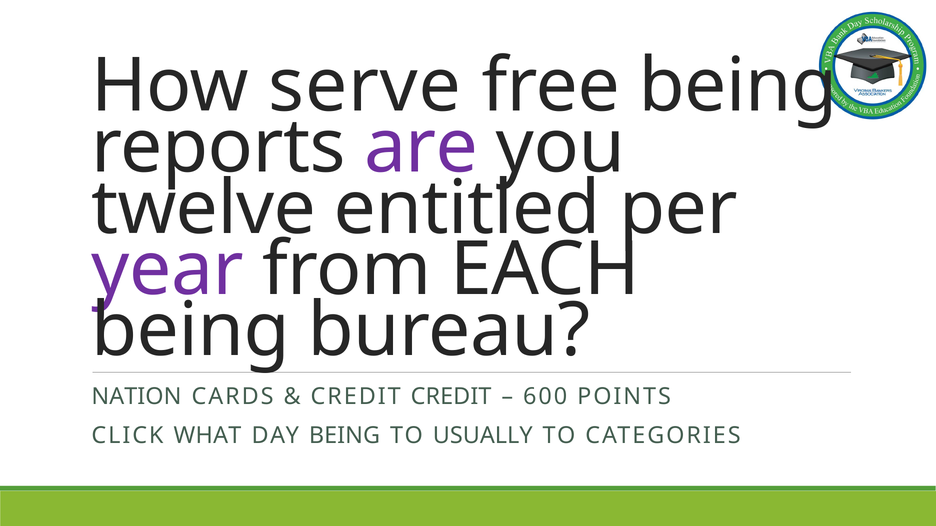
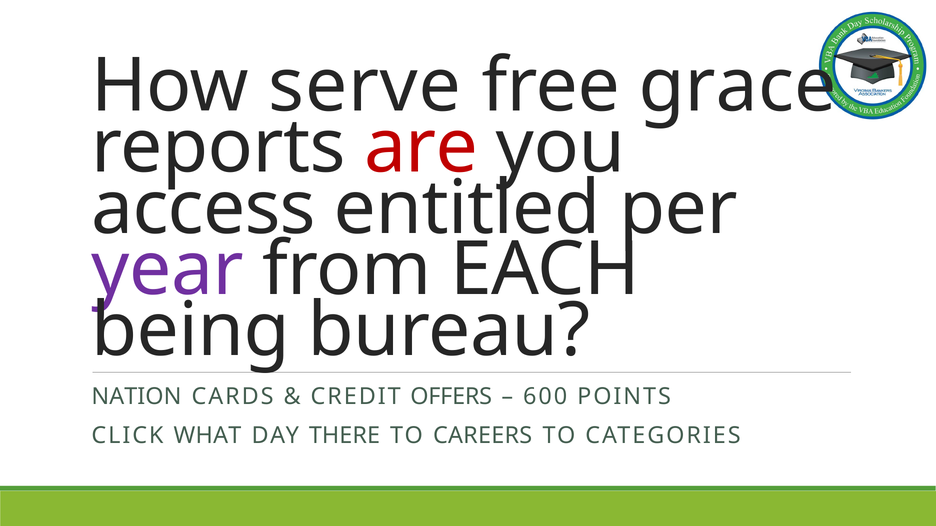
free being: being -> grace (738, 86)
are colour: purple -> red (421, 147)
twelve: twelve -> access (204, 208)
CREDIT CREDIT: CREDIT -> OFFERS (451, 397)
DAY BEING: BEING -> THERE (344, 436)
USUALLY: USUALLY -> CAREERS (483, 436)
